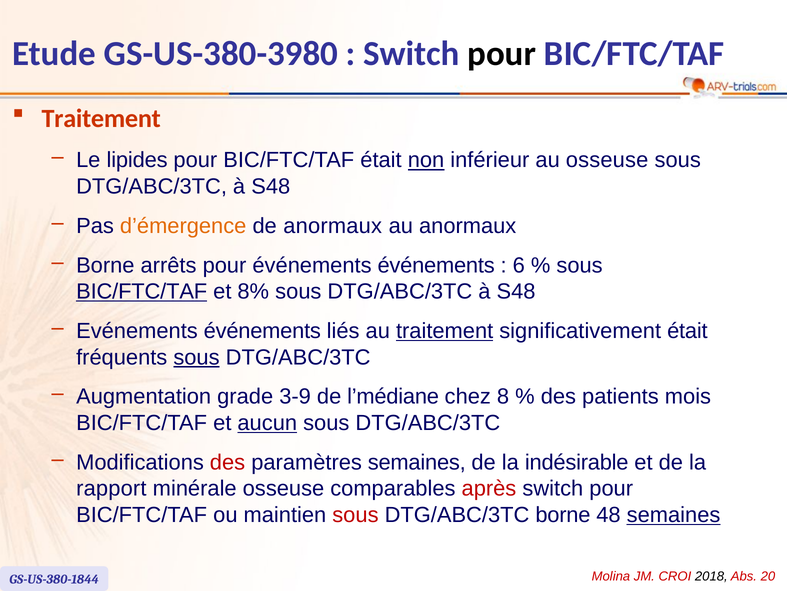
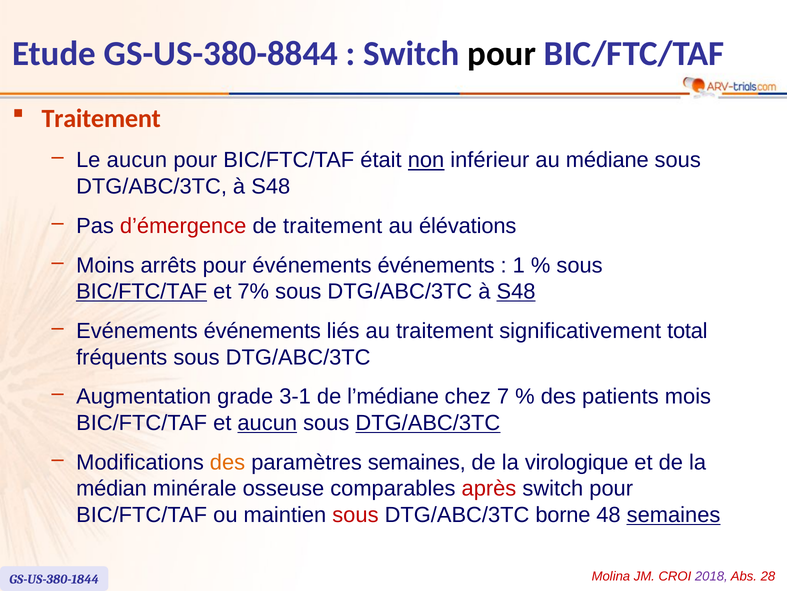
GS-US-380-3980: GS-US-380-3980 -> GS-US-380-8844 (221, 54)
Le lipides: lipides -> aucun (137, 160)
au osseuse: osseuse -> médiane (607, 160)
d’émergence colour: orange -> red (183, 226)
de anormaux: anormaux -> traitement (333, 226)
au anormaux: anormaux -> élévations (468, 226)
Borne: Borne -> Moins (105, 265)
6: 6 -> 1 (519, 265)
8%: 8% -> 7% (253, 291)
S48 underline: none -> present (516, 291)
traitement underline: present -> none (445, 331)
significativement était: était -> total (687, 331)
sous underline: present -> none (196, 357)
3-9: 3-9 -> 3-1 (295, 396)
8: 8 -> 7 (503, 396)
DTG/ABC/3TC underline: none -> present (428, 423)
des colour: red -> orange (227, 462)
indésirable: indésirable -> virologique (577, 462)
rapport: rapport -> médian (112, 488)
2018 colour: black -> purple (711, 576)
20: 20 -> 28 (768, 576)
